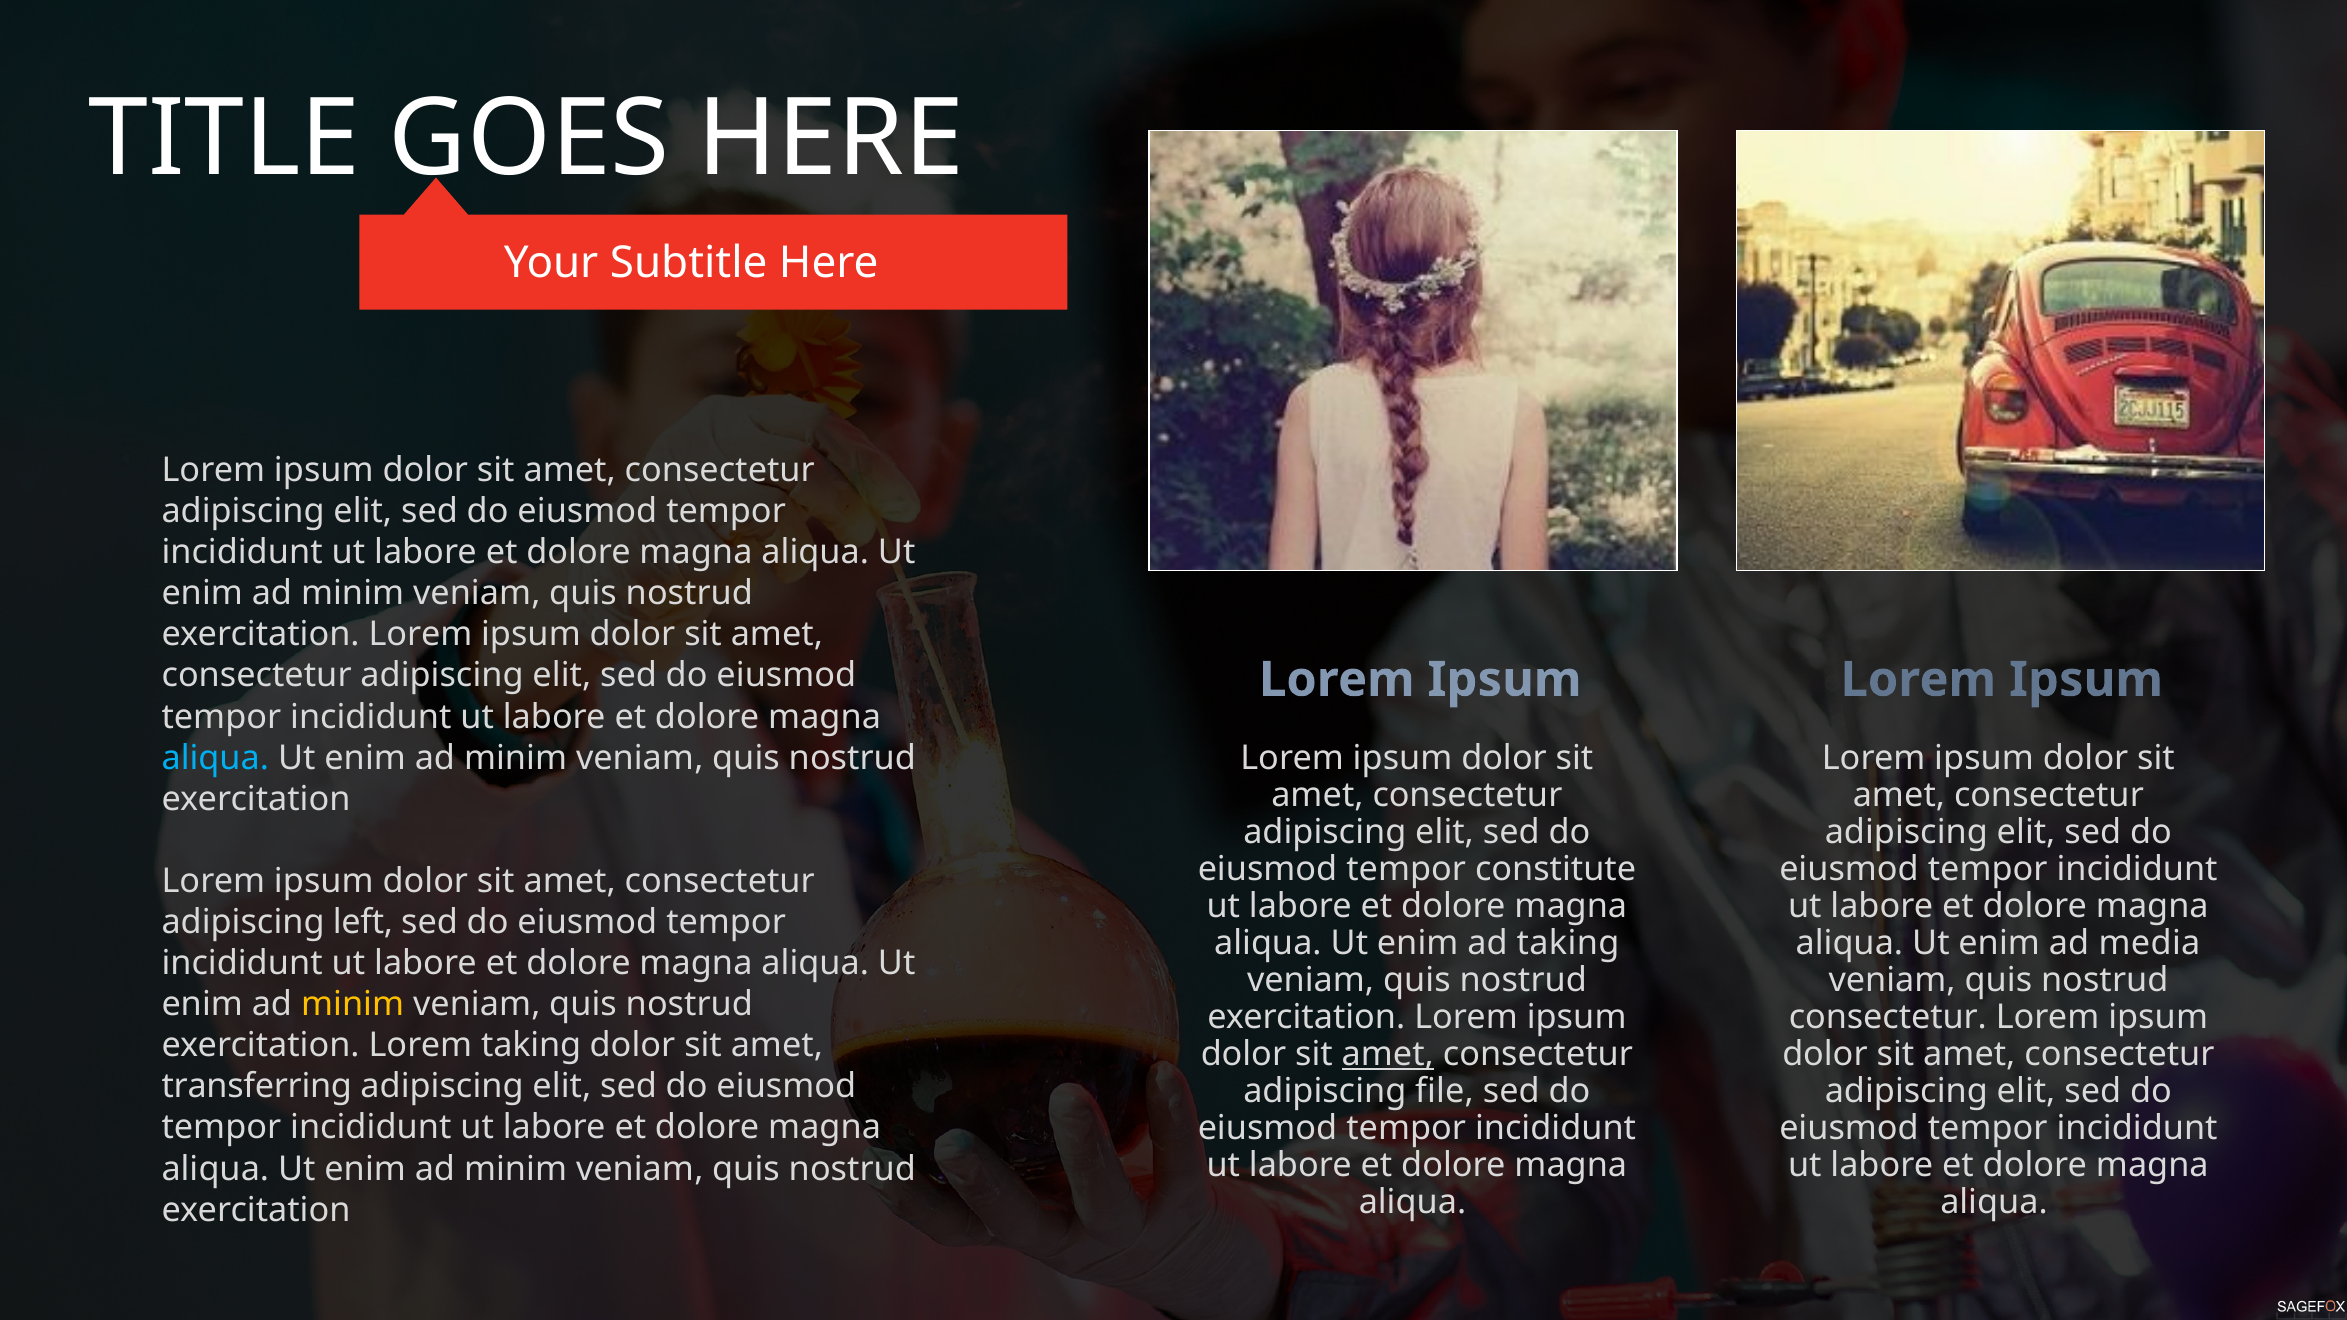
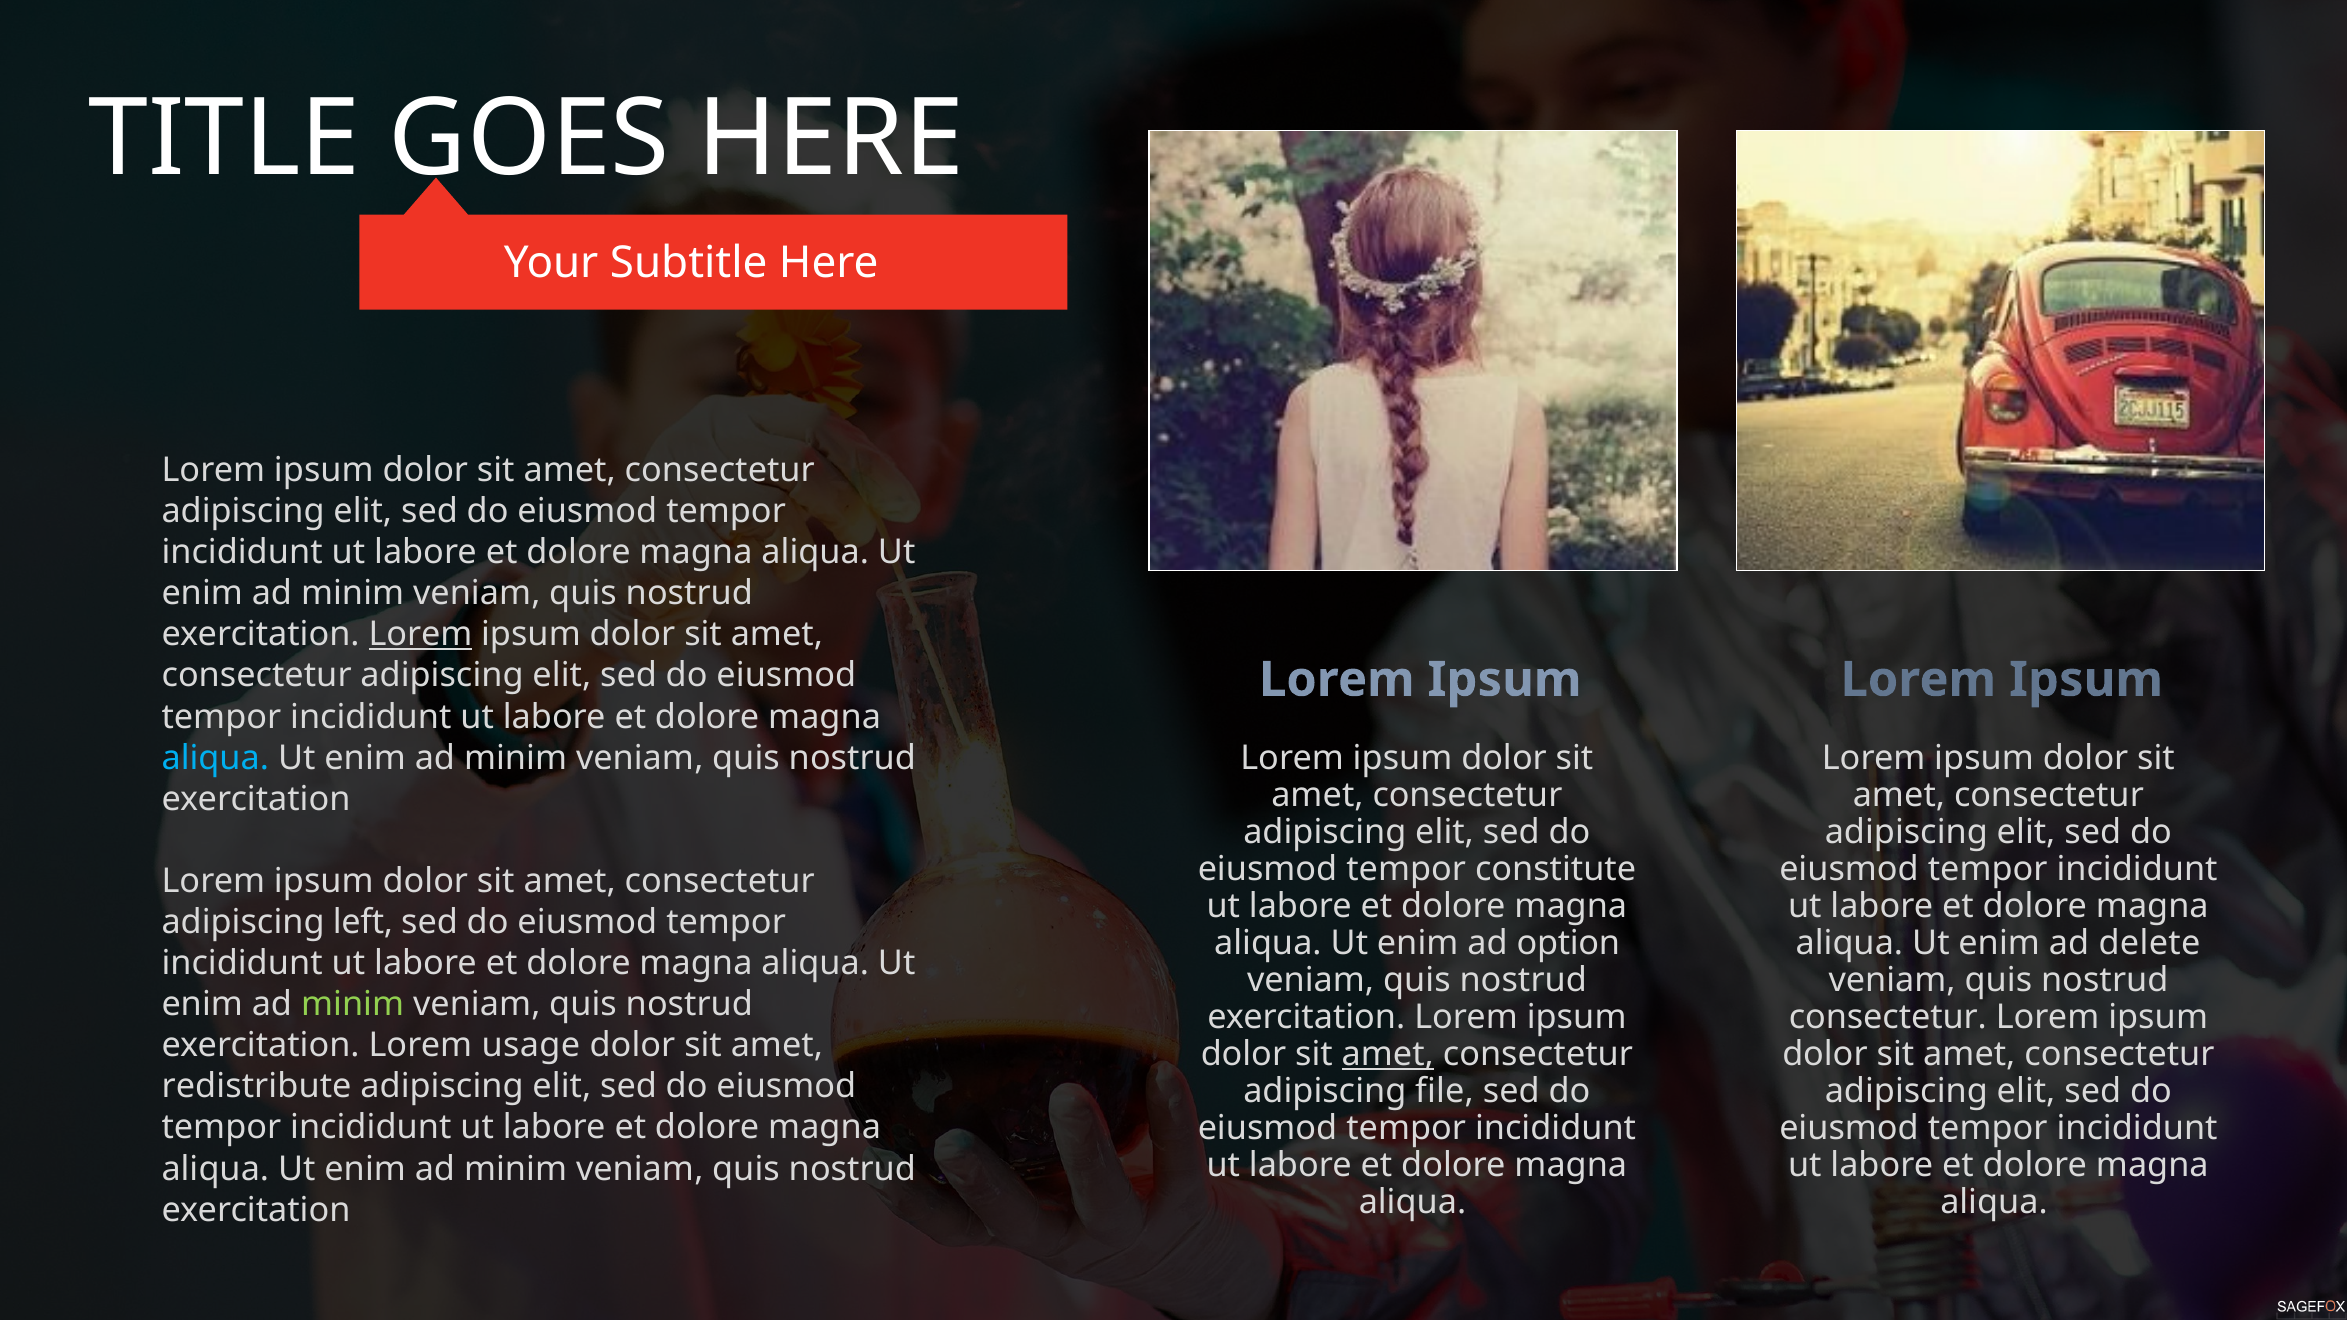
Lorem underline: none -> present (420, 635)
ad taking: taking -> option (1568, 943)
media: media -> delete (2150, 943)
minim colour: yellow -> light green (353, 1005)
Lorem taking: taking -> usage (531, 1046)
transferring: transferring -> redistribute (257, 1087)
